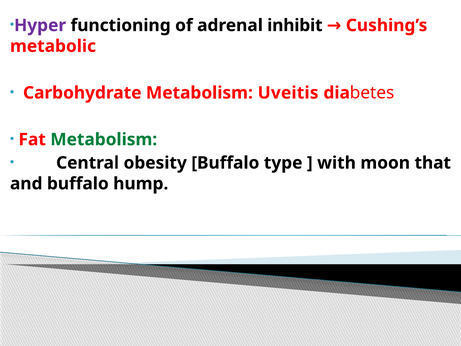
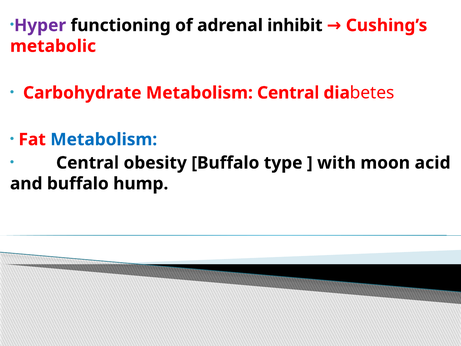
Metabolism Uveitis: Uveitis -> Central (288, 93)
Metabolism colour: green -> blue (104, 139)
that: that -> acid (433, 163)
